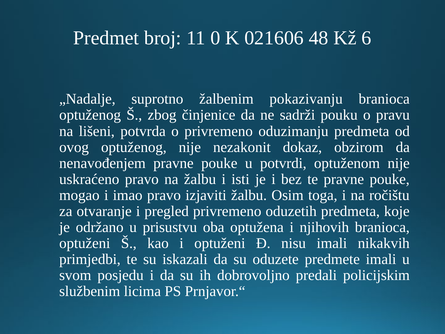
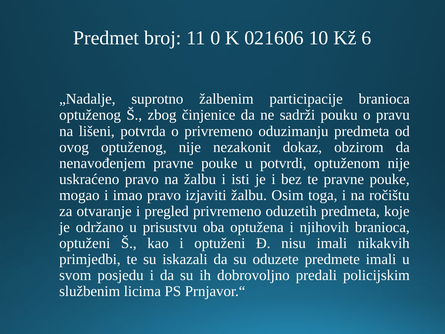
48: 48 -> 10 (319, 38)
pokazivanju: pokazivanju -> participacije (306, 99)
